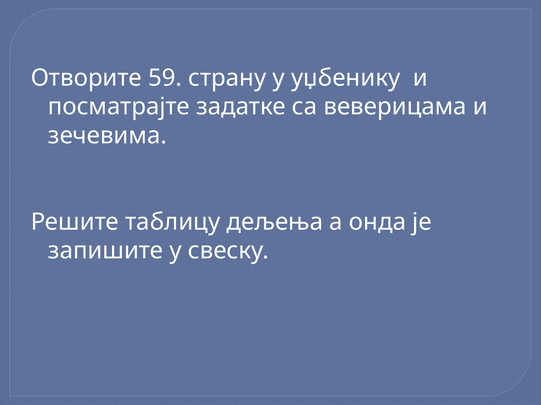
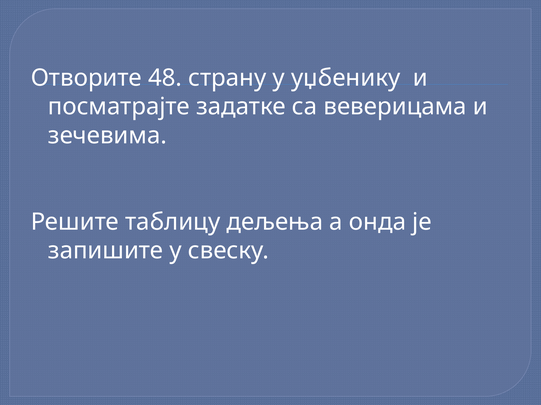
59: 59 -> 48 (165, 78)
